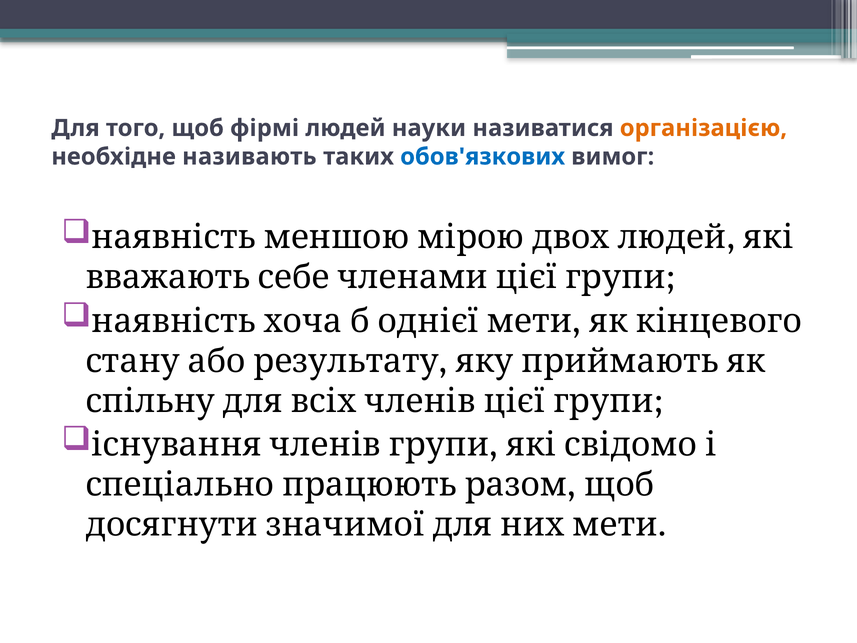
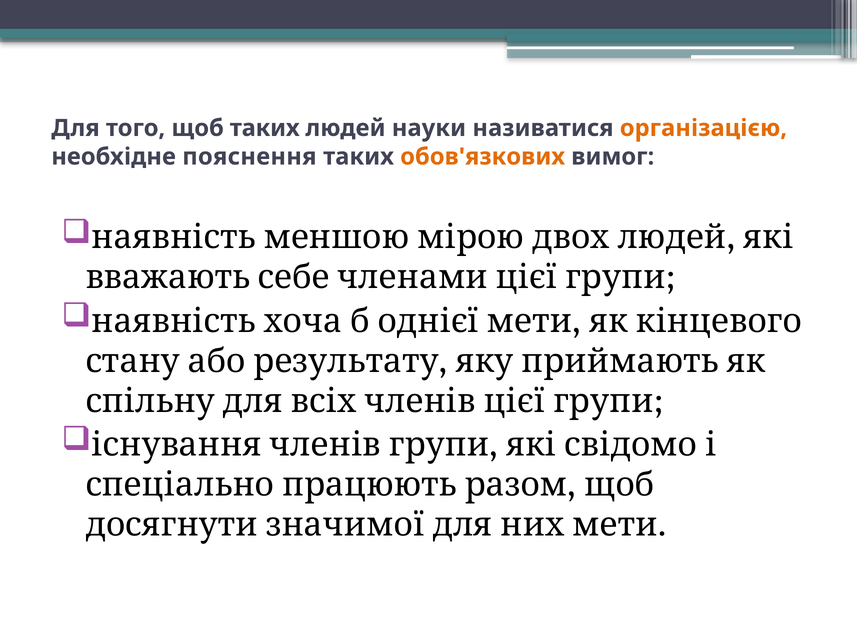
щоб фірмі: фірмі -> таких (265, 128)
називають: називають -> пояснення (249, 157)
обов'язкових colour: blue -> orange (483, 157)
